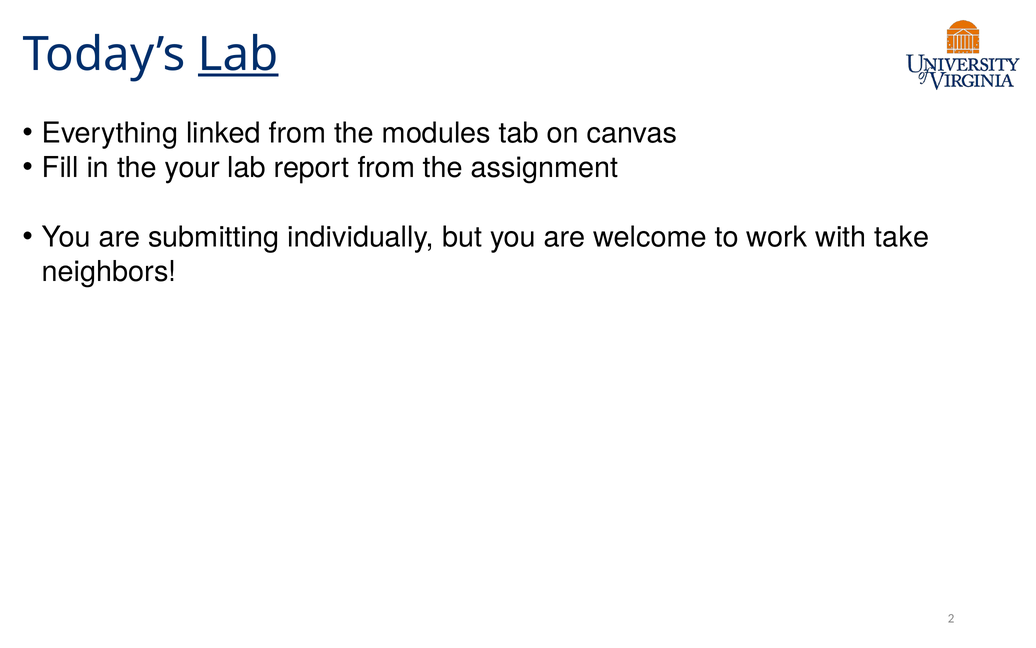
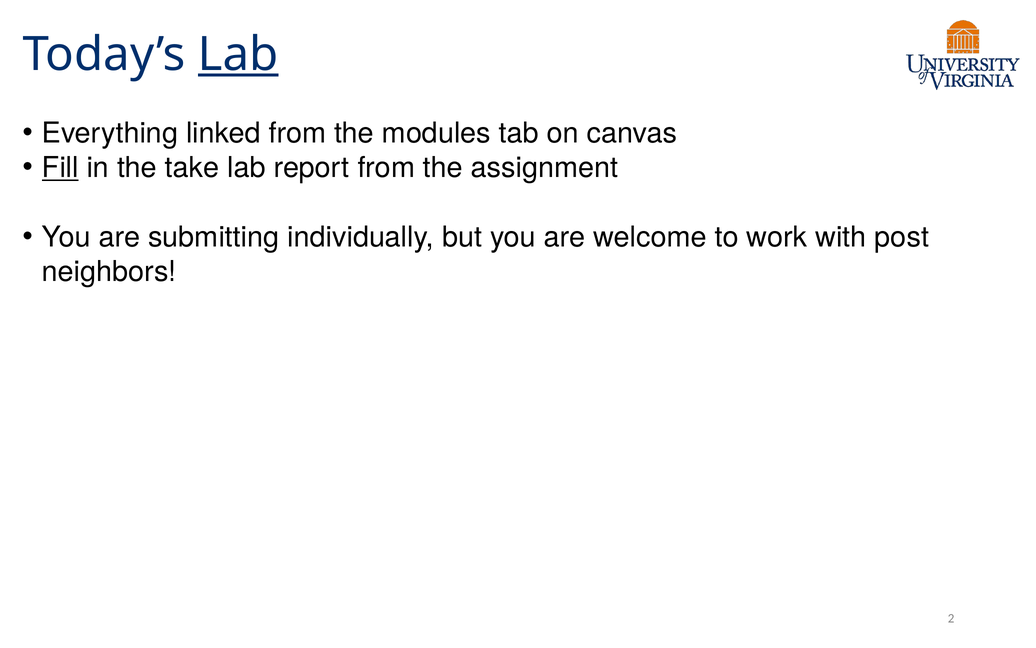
Fill underline: none -> present (60, 168)
your: your -> take (192, 168)
take: take -> post (902, 237)
